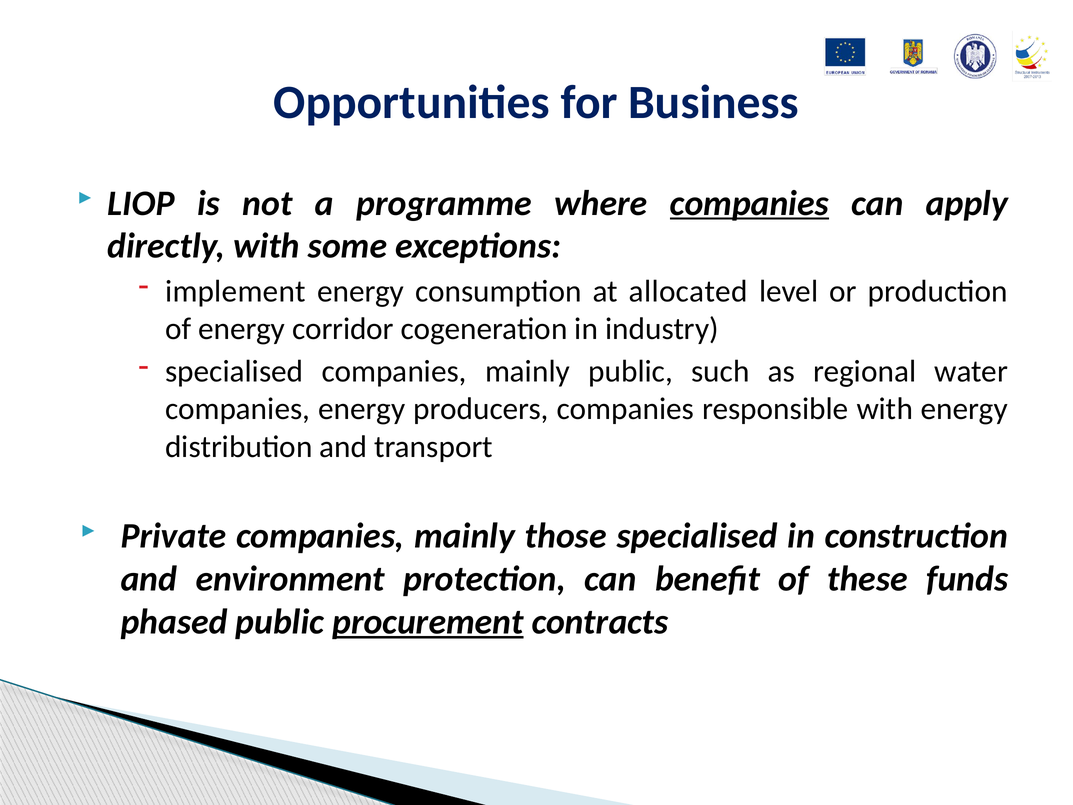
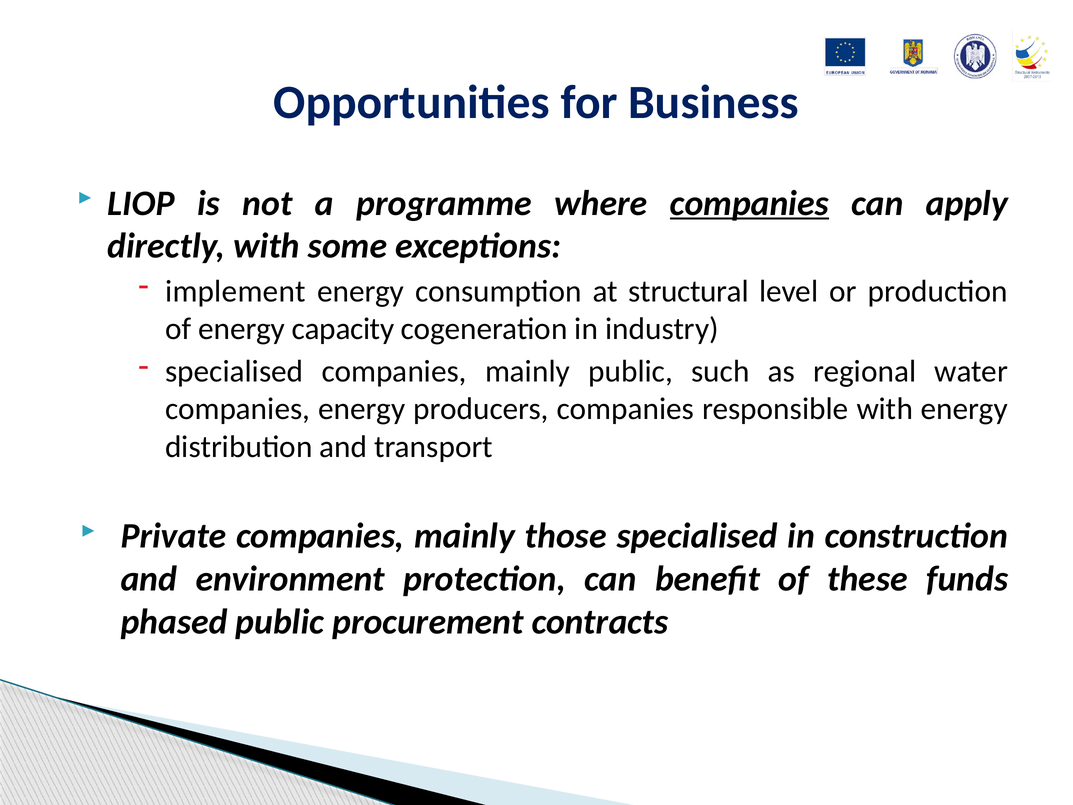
allocated: allocated -> structural (689, 291)
corridor: corridor -> capacity (343, 329)
procurement underline: present -> none (428, 622)
